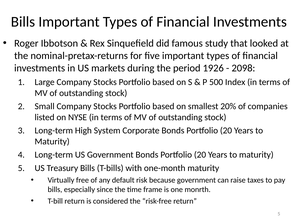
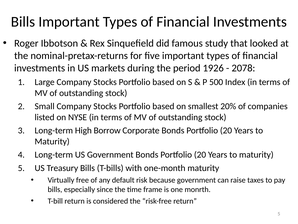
2098: 2098 -> 2078 (243, 68)
System: System -> Borrow (107, 130)
